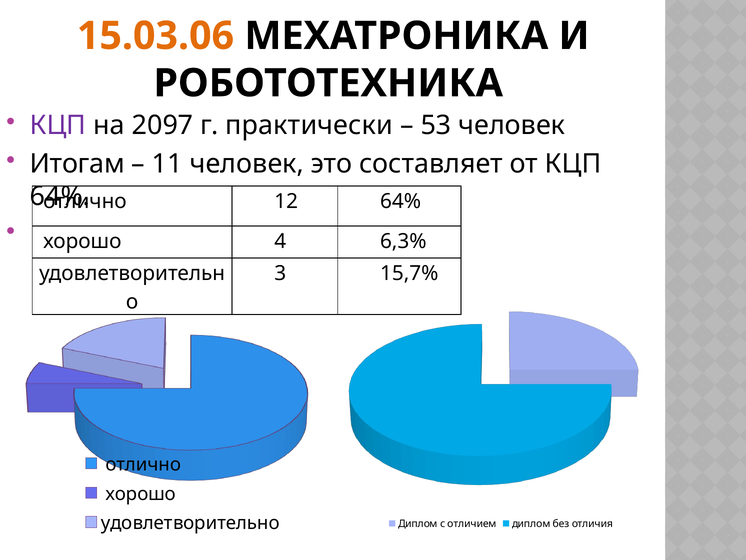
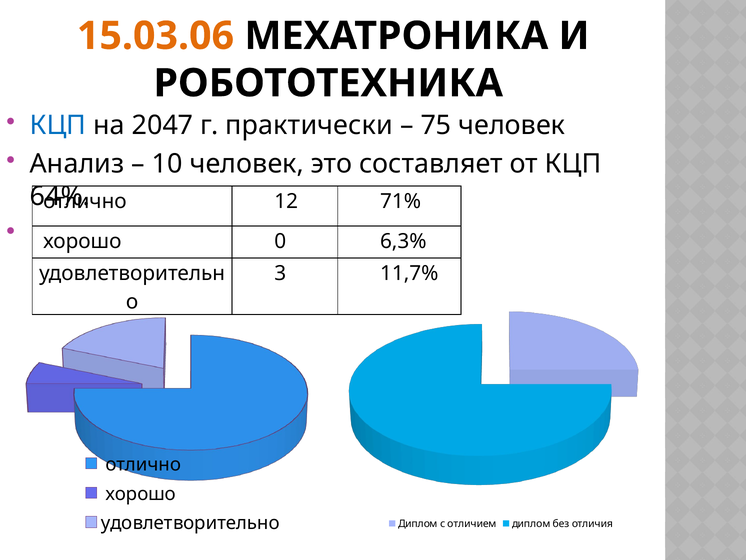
КЦП colour: purple -> blue (58, 125)
2097: 2097 -> 2047 (163, 125)
53: 53 -> 75 (436, 125)
Итогам: Итогам -> Анализ (77, 164)
11: 11 -> 10 (167, 164)
12 64%: 64% -> 71% (401, 201)
4: 4 -> 0 (280, 241)
15,7%: 15,7% -> 11,7% (409, 273)
